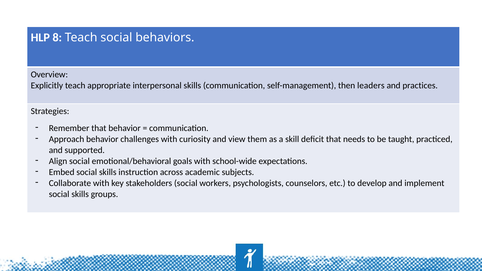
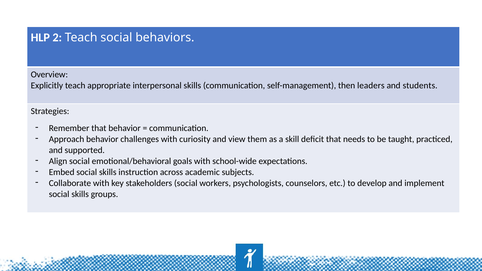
8: 8 -> 2 (57, 37)
practices: practices -> students (420, 85)
